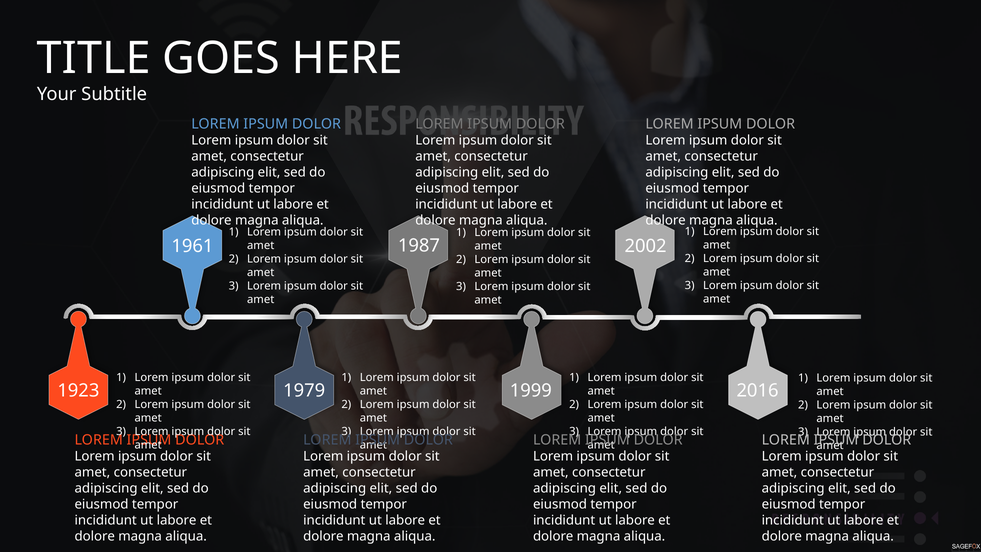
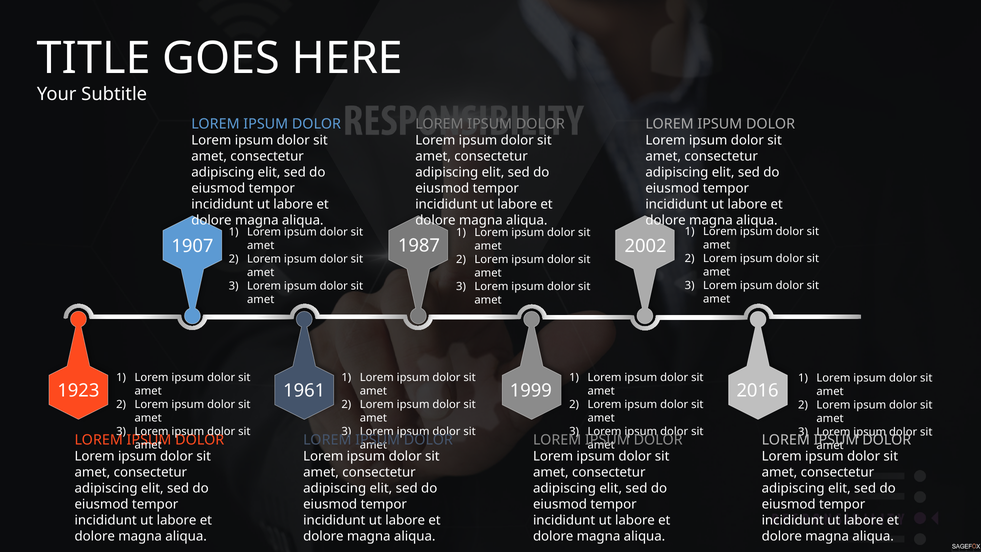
1961: 1961 -> 1907 (192, 246)
1979: 1979 -> 1961 (304, 390)
